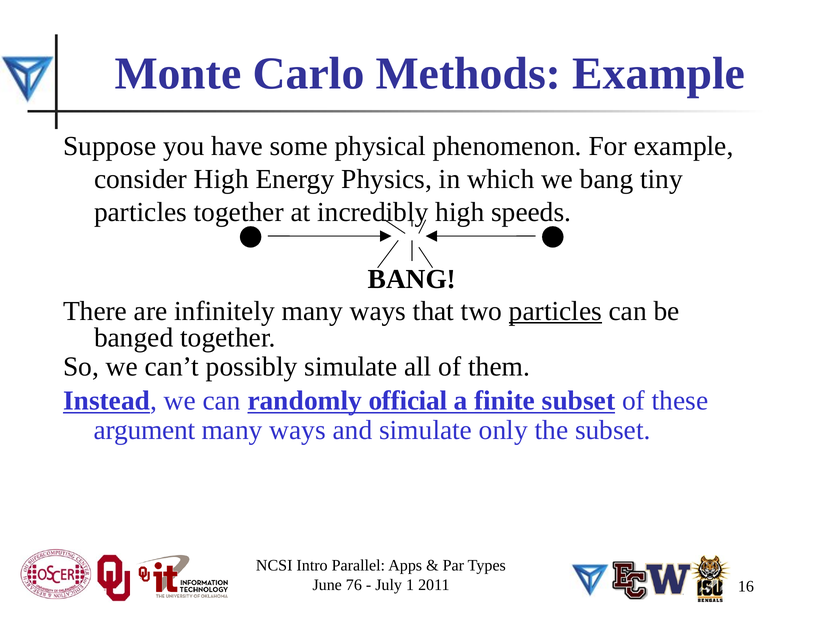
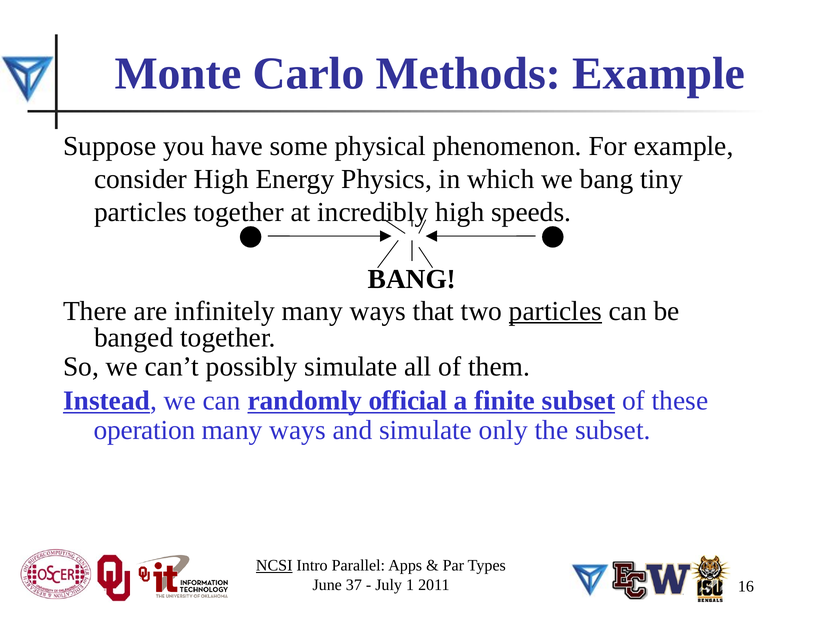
argument: argument -> operation (145, 430)
NCSI underline: none -> present (274, 566)
76: 76 -> 37 (354, 585)
